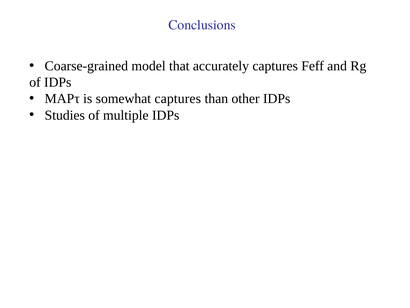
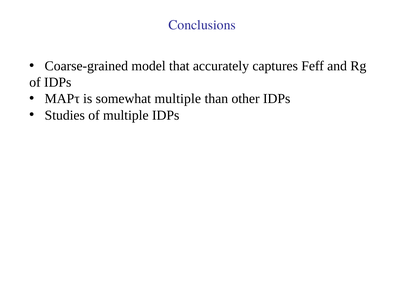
somewhat captures: captures -> multiple (178, 99)
